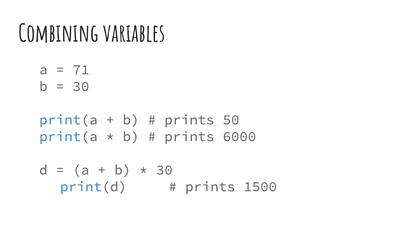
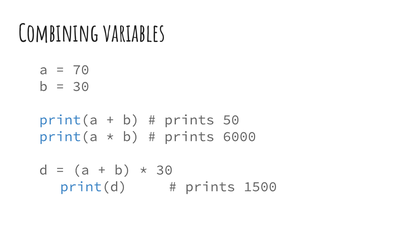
71: 71 -> 70 (81, 70)
